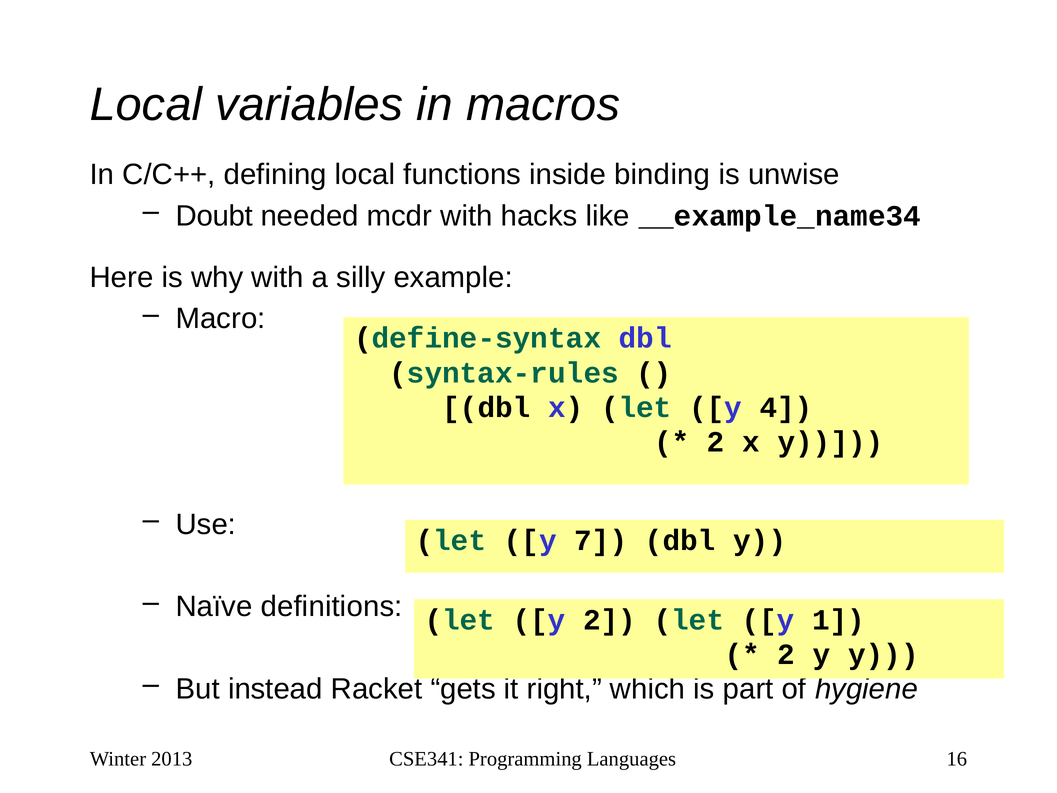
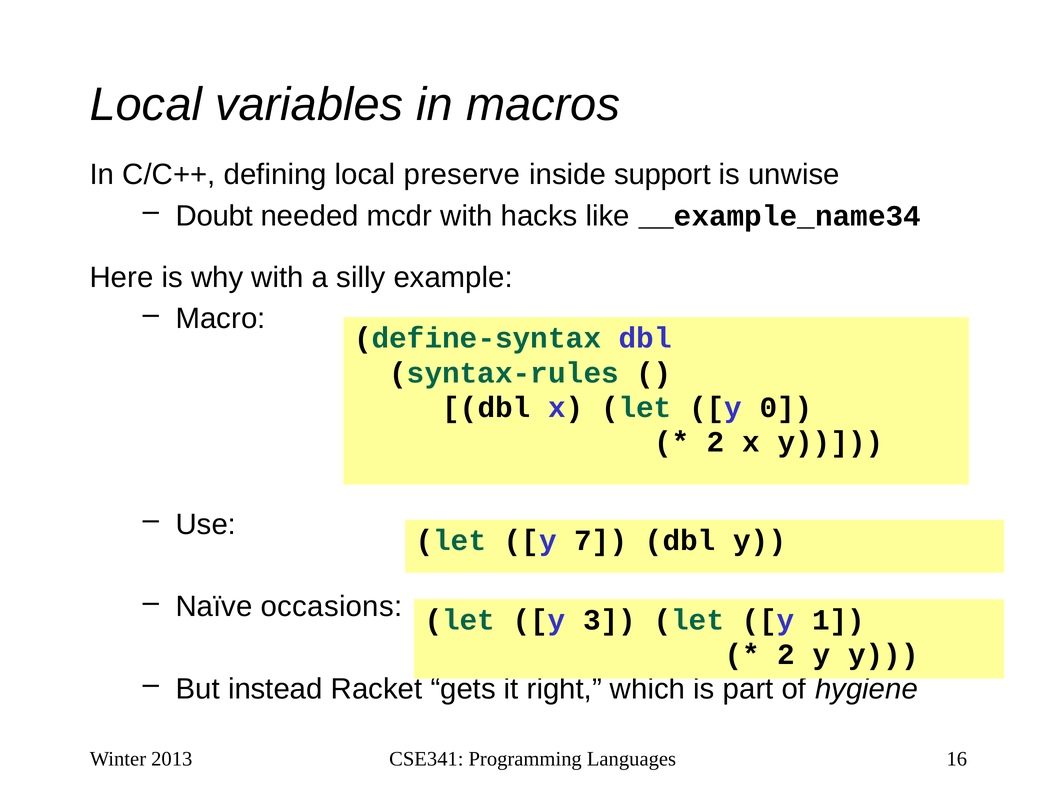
functions: functions -> preserve (462, 175)
binding: binding -> support (662, 175)
4: 4 -> 0 (786, 407)
definitions: definitions -> occasions (332, 606)
y 2: 2 -> 3 (609, 620)
